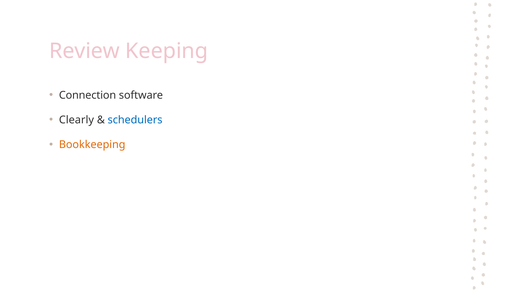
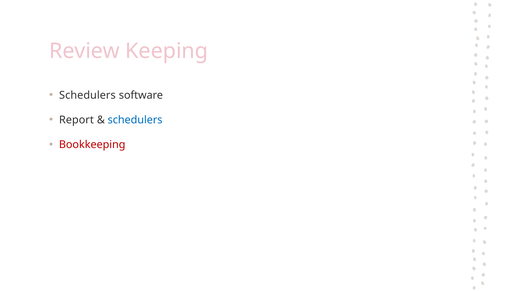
Connection: Connection -> Schedulers (87, 95)
Clearly: Clearly -> Report (76, 120)
Bookkeeping colour: orange -> red (92, 145)
